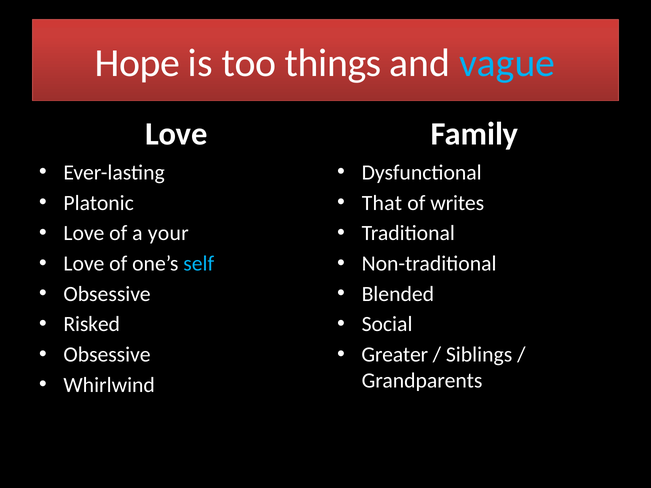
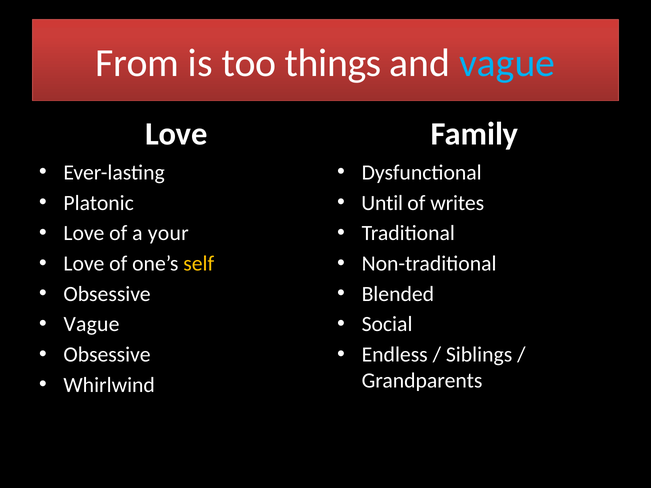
Hope: Hope -> From (137, 63)
That: That -> Until (382, 203)
self colour: light blue -> yellow (199, 264)
Risked: Risked -> Vague (92, 324)
Greater: Greater -> Endless (395, 355)
